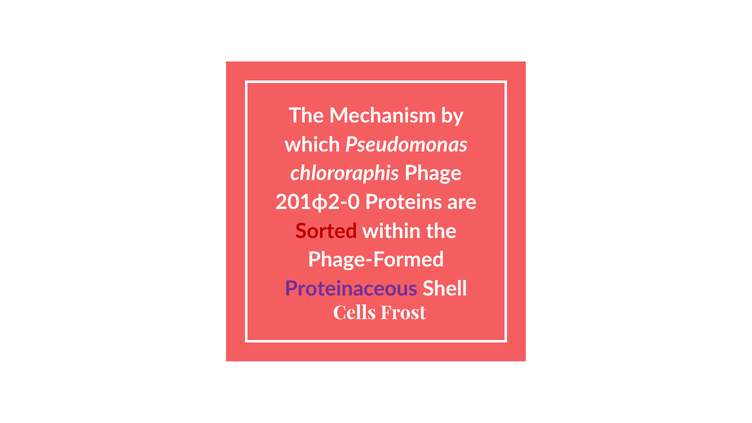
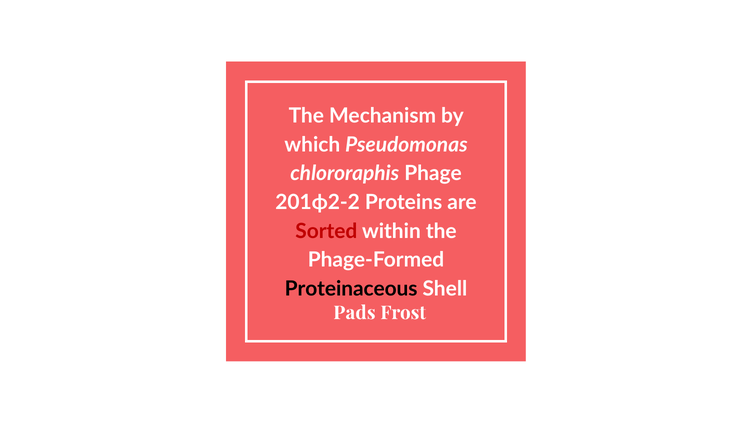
201ϕ2-0: 201ϕ2-0 -> 201ϕ2-2 (318, 202)
Proteinaceous colour: purple -> black (351, 289)
Cells: Cells -> Pads (354, 313)
